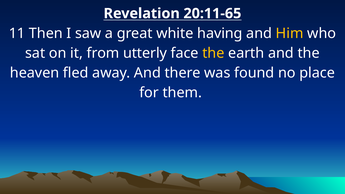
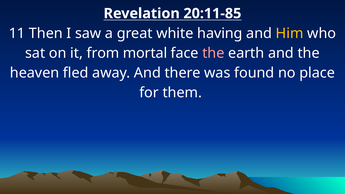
20:11-65: 20:11-65 -> 20:11-85 (212, 13)
utterly: utterly -> mortal (145, 53)
the colour: yellow -> pink (213, 53)
